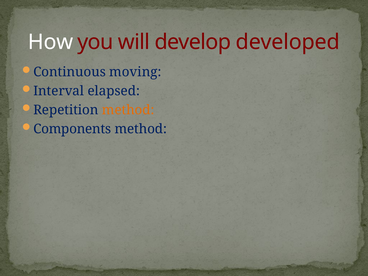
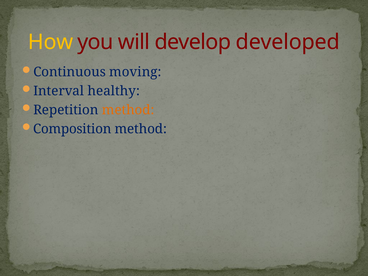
How colour: white -> yellow (51, 42)
elapsed: elapsed -> healthy (114, 91)
Components: Components -> Composition (72, 129)
